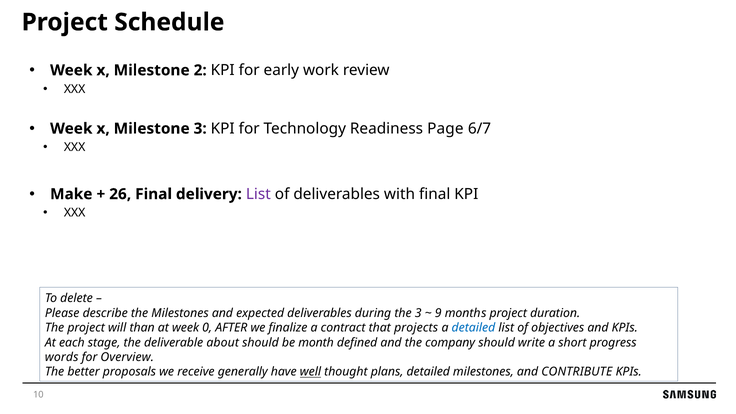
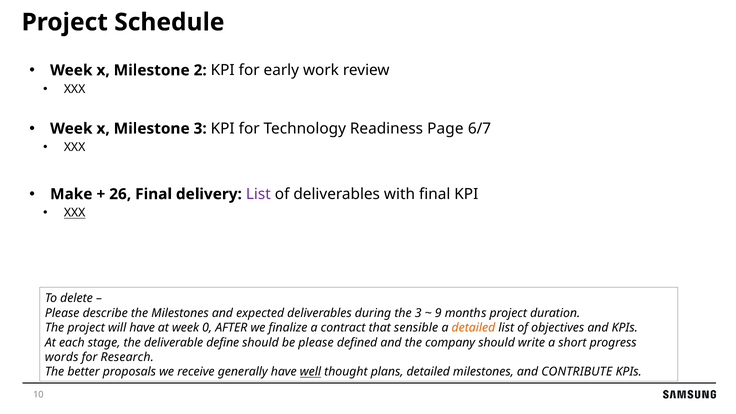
XXX underline: none -> present (75, 213)
will than: than -> have (142, 328)
projects: projects -> sensible (416, 328)
detailed colour: blue -> orange (473, 328)
about: about -> define (223, 343)
be month: month -> please (316, 343)
Overview: Overview -> Research (127, 357)
